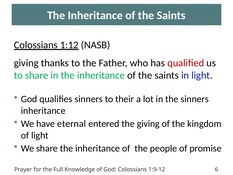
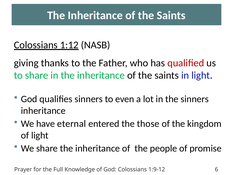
their: their -> even (125, 99)
the giving: giving -> those (148, 123)
